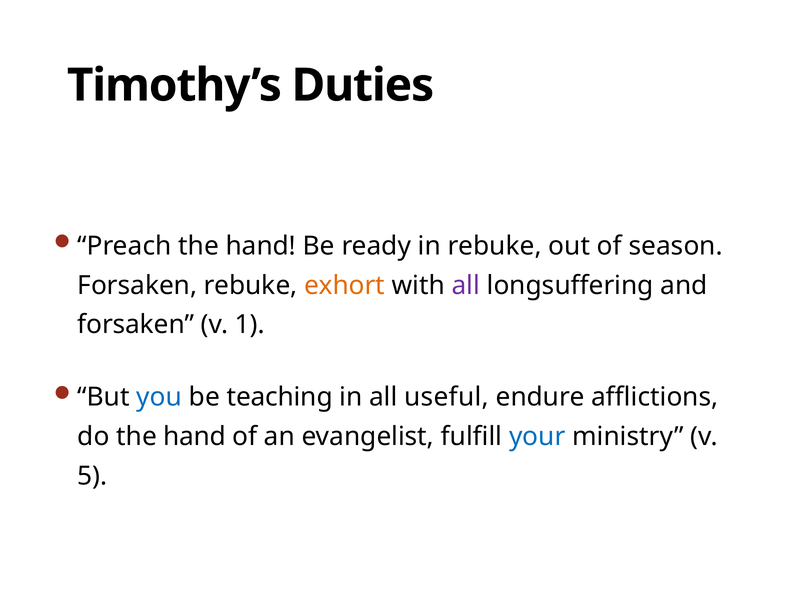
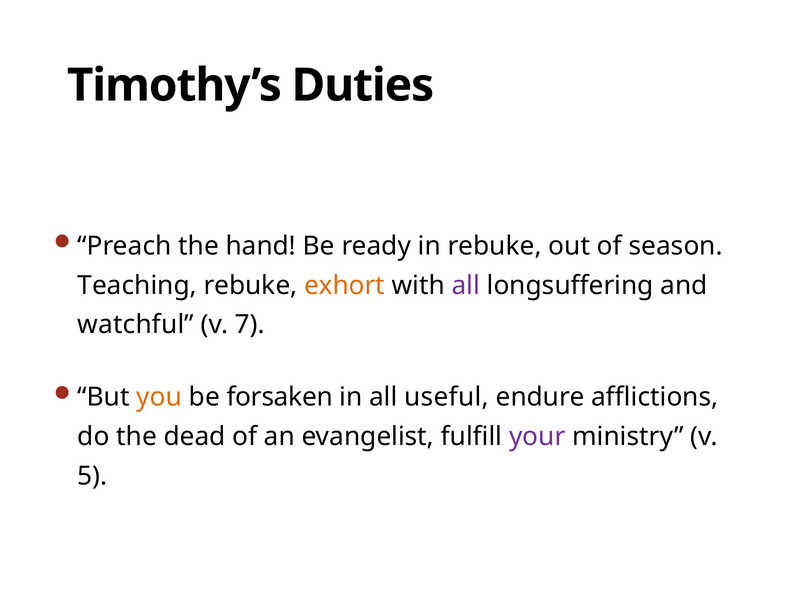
Forsaken: Forsaken -> Teaching (137, 285)
forsaken: forsaken -> watchful (136, 325)
1: 1 -> 7 (250, 325)
you colour: blue -> orange (159, 397)
teaching: teaching -> forsaken (280, 397)
do the hand: hand -> dead (195, 436)
your colour: blue -> purple (537, 436)
